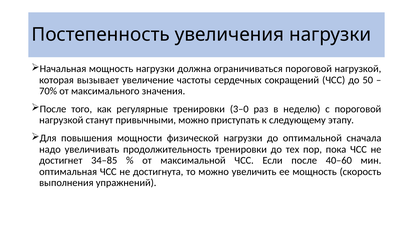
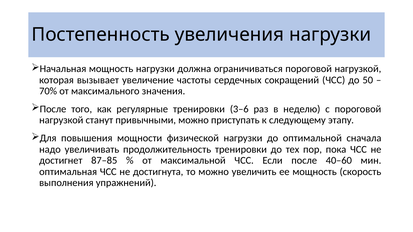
3–0: 3–0 -> 3–6 (239, 109)
34–85: 34–85 -> 87–85 (104, 161)
